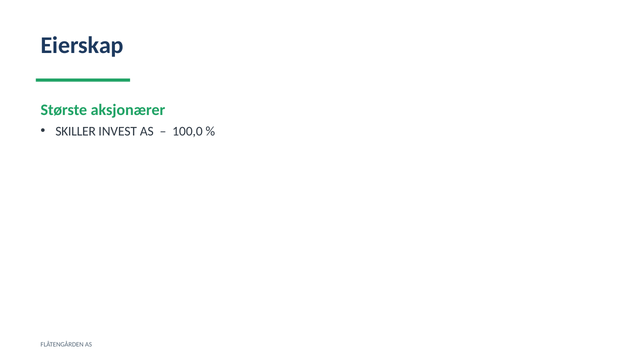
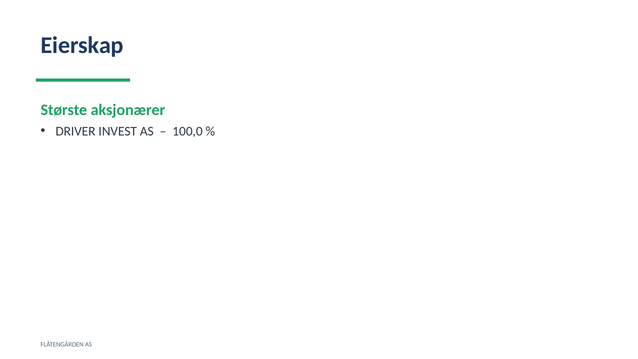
SKILLER: SKILLER -> DRIVER (76, 131)
